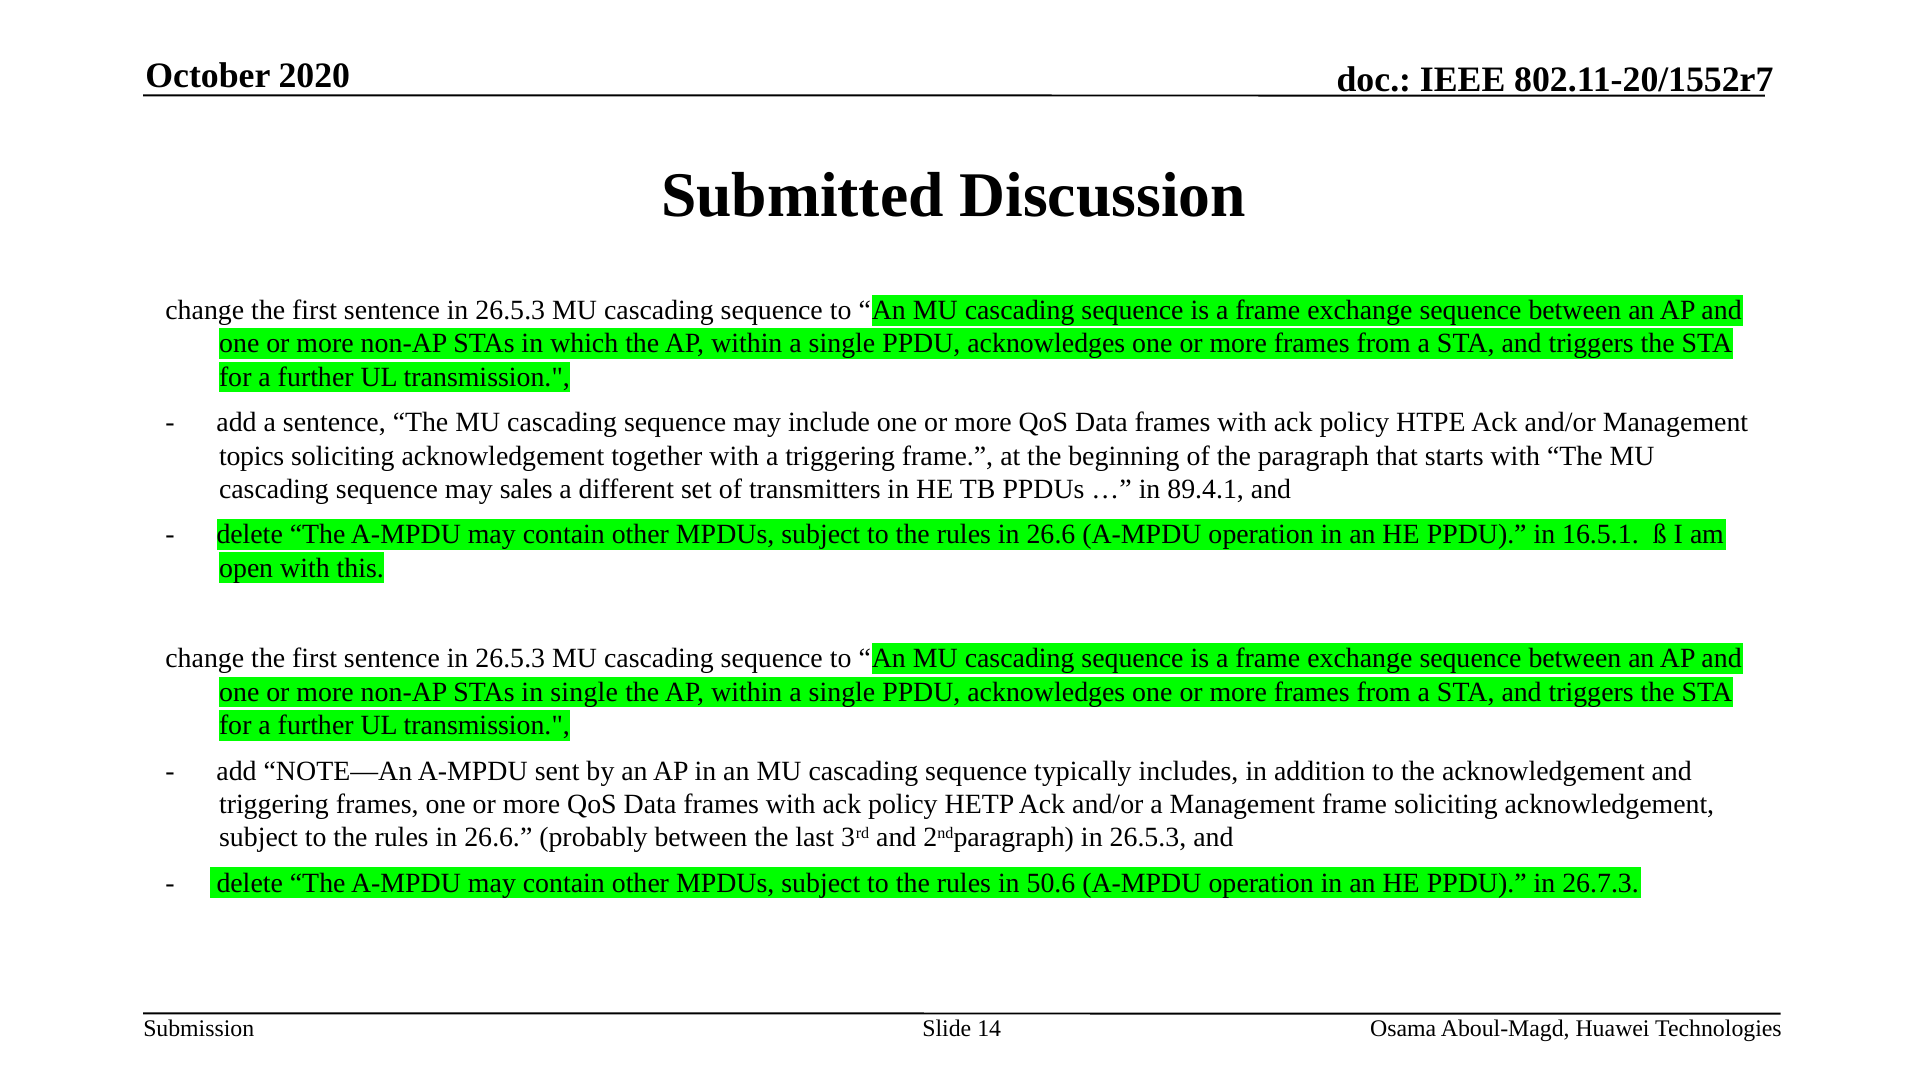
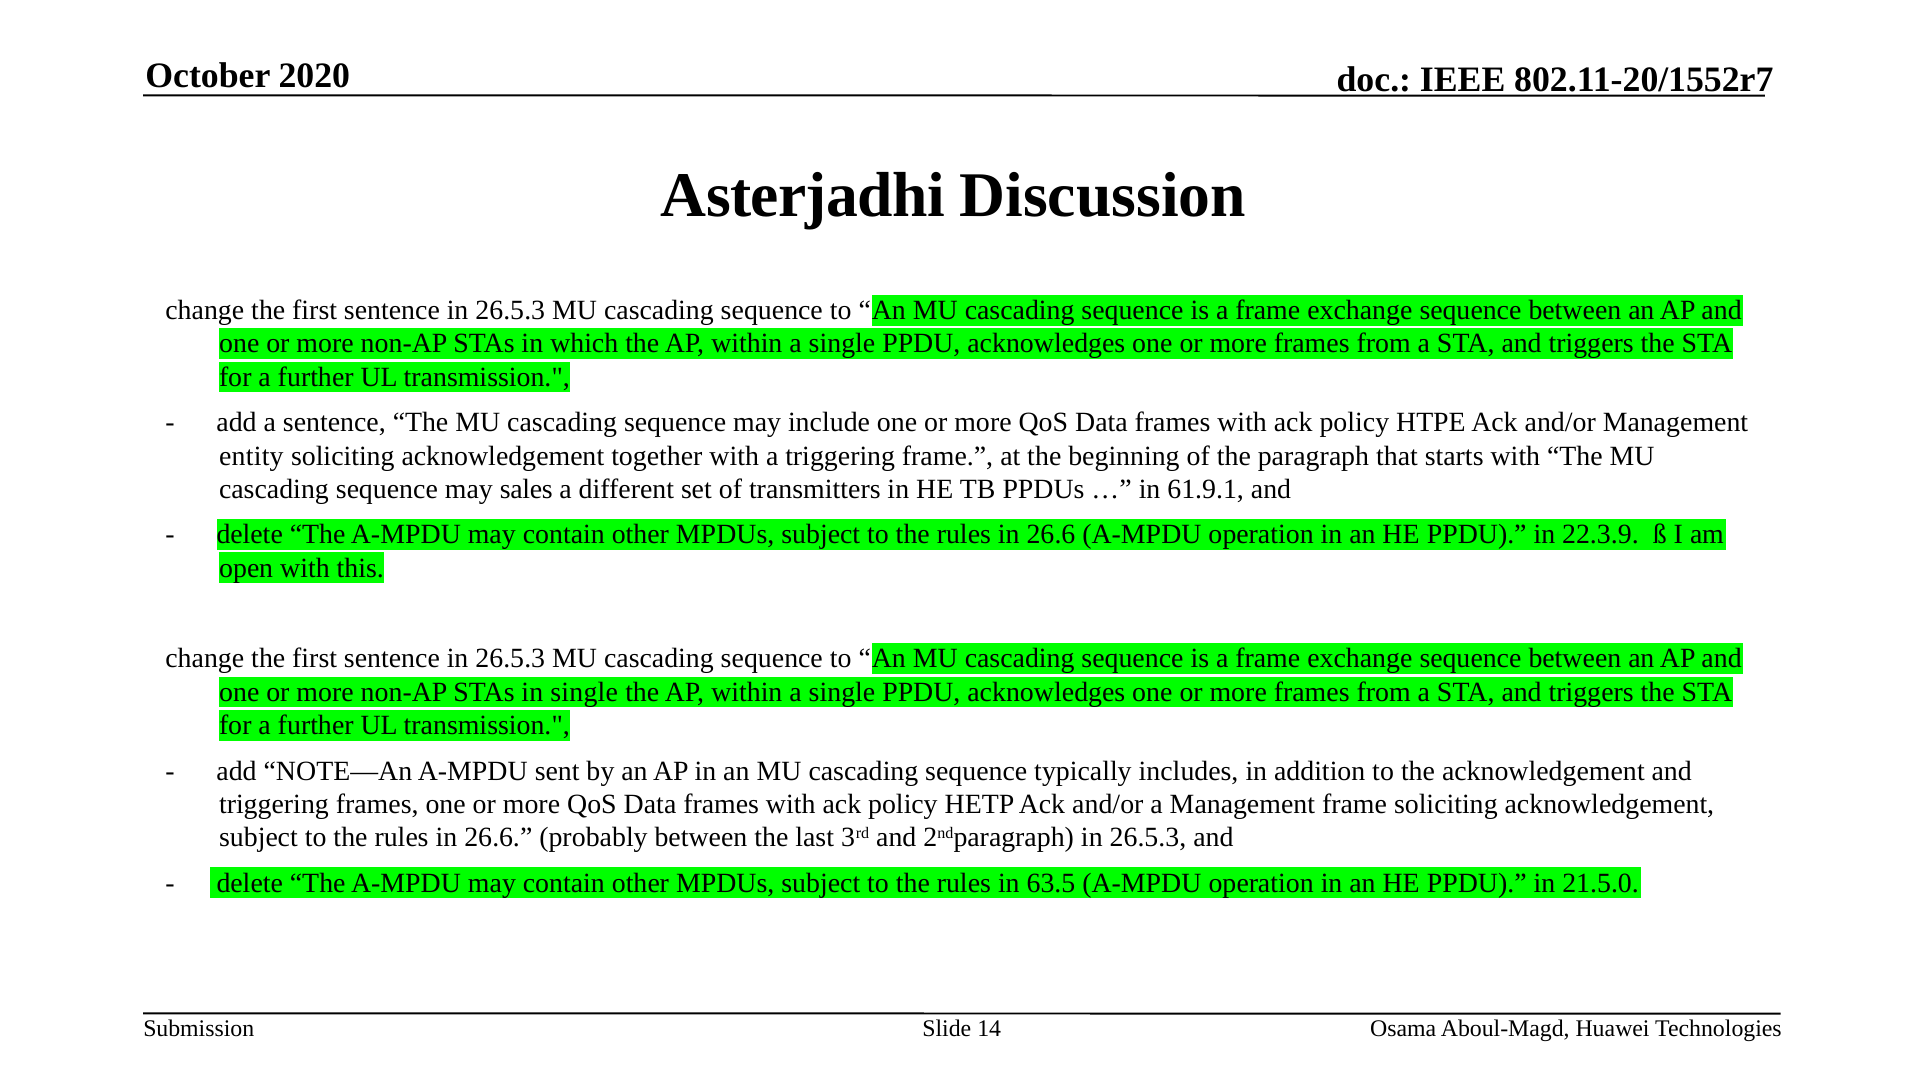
Submitted: Submitted -> Asterjadhi (803, 195)
topics: topics -> entity (251, 456)
89.4.1: 89.4.1 -> 61.9.1 (1206, 489)
16.5.1: 16.5.1 -> 22.3.9 (1600, 535)
50.6: 50.6 -> 63.5 (1051, 883)
26.7.3: 26.7.3 -> 21.5.0 (1601, 883)
